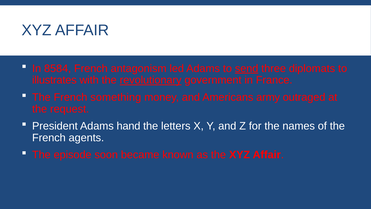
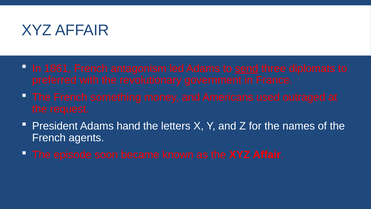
8584: 8584 -> 1861 (58, 68)
illustrates: illustrates -> preferred (54, 80)
revolutionary underline: present -> none (151, 80)
army: army -> used (268, 97)
